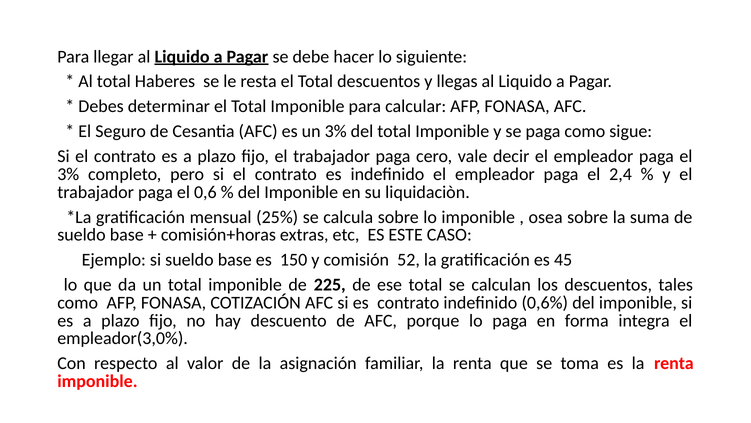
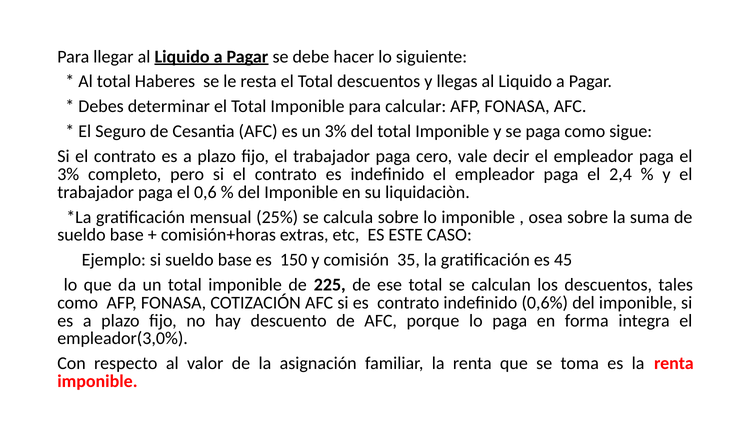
52: 52 -> 35 (409, 260)
